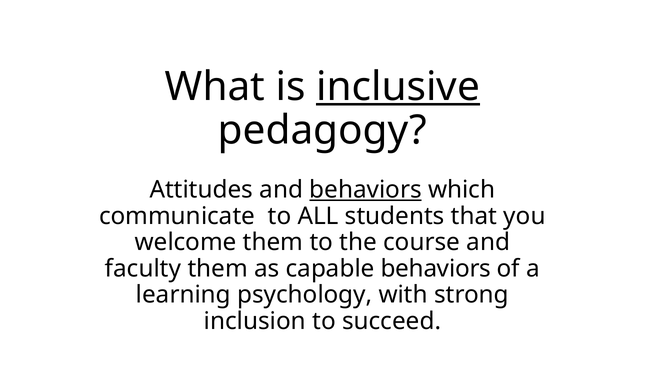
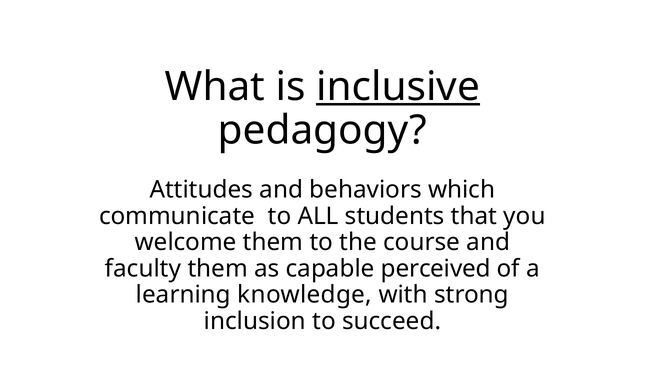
behaviors underline: present -> none (366, 190)
capable behaviors: behaviors -> perceived (436, 269)
psychology: psychology -> knowledge (305, 295)
